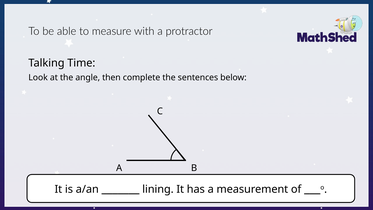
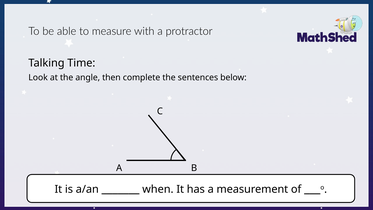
lining: lining -> when (158, 189)
